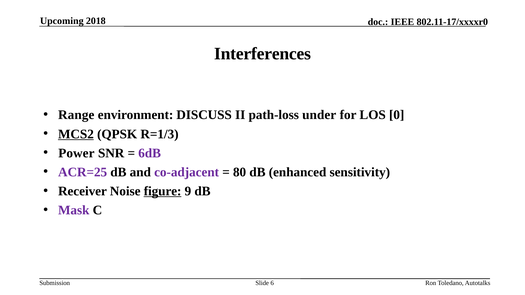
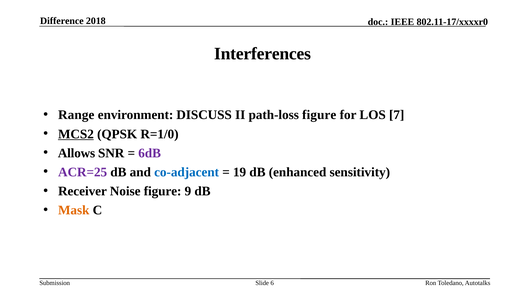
Upcoming: Upcoming -> Difference (62, 21)
path-loss under: under -> figure (319, 115)
0: 0 -> 7 (397, 115)
R=1/3: R=1/3 -> R=1/0 (159, 134)
Power: Power -> Allows (77, 153)
co-adjacent colour: purple -> blue (187, 172)
80: 80 -> 19 (240, 172)
figure underline: present -> none (163, 191)
Mask colour: purple -> orange (74, 210)
